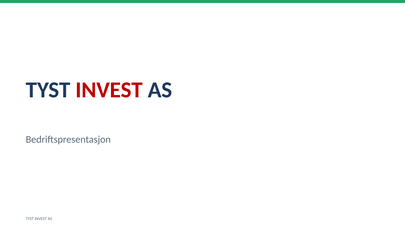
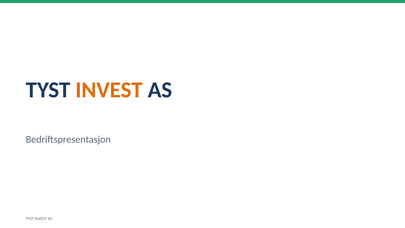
INVEST colour: red -> orange (109, 90)
